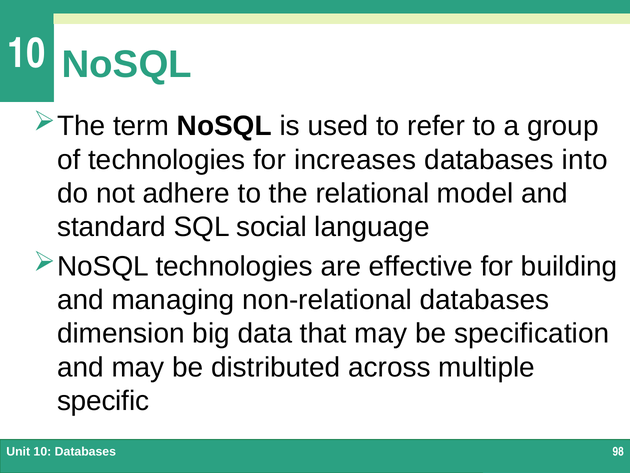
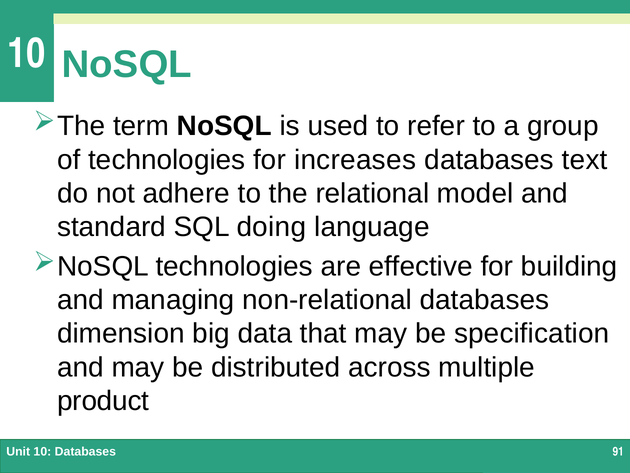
into: into -> text (585, 160)
social: social -> doing (271, 227)
specific: specific -> product (103, 401)
98: 98 -> 91 (618, 451)
